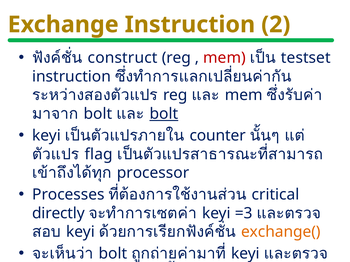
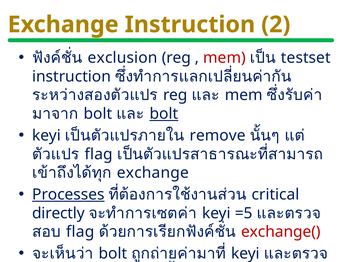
construct: construct -> exclusion (123, 58)
counter: counter -> remove (218, 136)
processor: processor -> exchange (153, 173)
Processes underline: none -> present (68, 195)
=3: =3 -> =5 (244, 214)
keyi: keyi -> flag (80, 232)
exchange( colour: orange -> red (281, 232)
